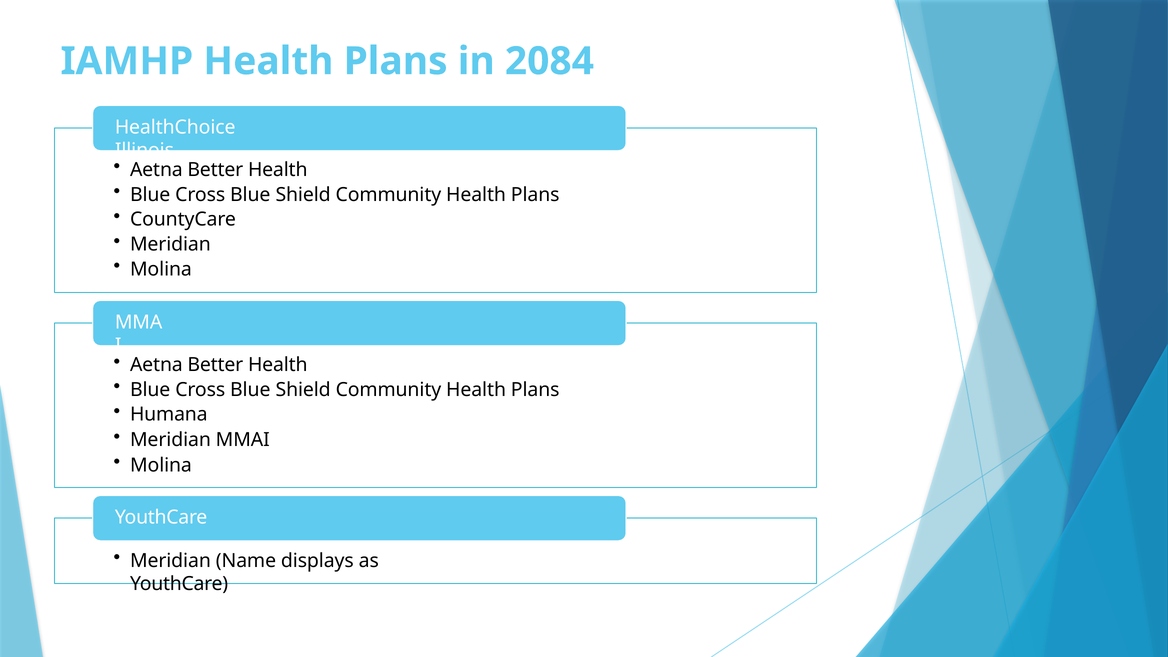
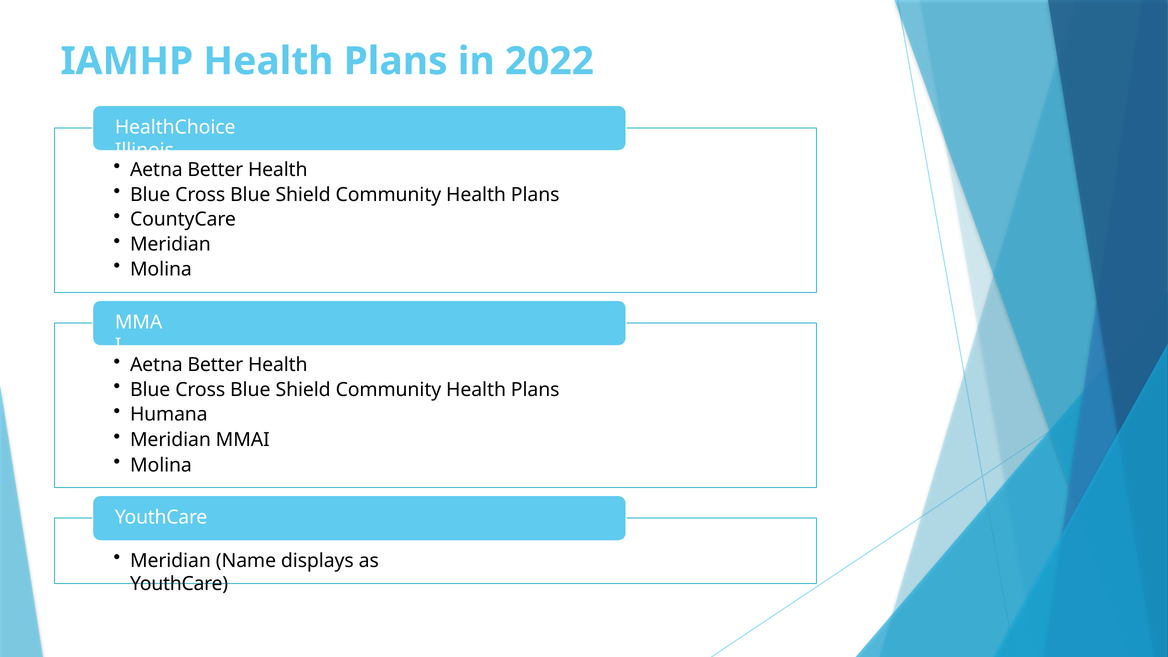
2084: 2084 -> 2022 (549, 61)
